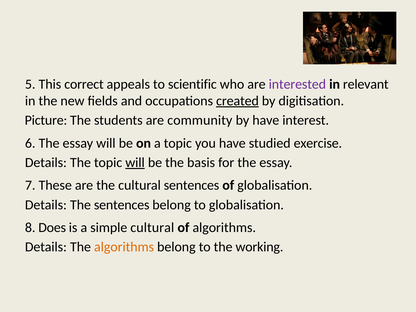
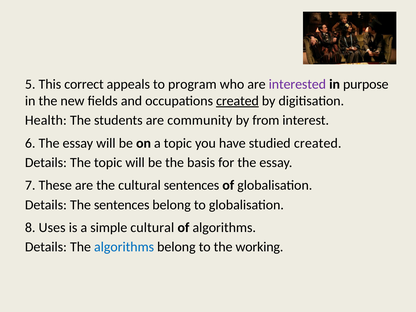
scientific: scientific -> program (192, 84)
relevant: relevant -> purpose (366, 84)
Picture: Picture -> Health (46, 120)
by have: have -> from (266, 120)
studied exercise: exercise -> created (318, 143)
will underline: present -> none (135, 163)
Does: Does -> Uses (52, 228)
algorithms colour: orange -> blue (124, 247)
